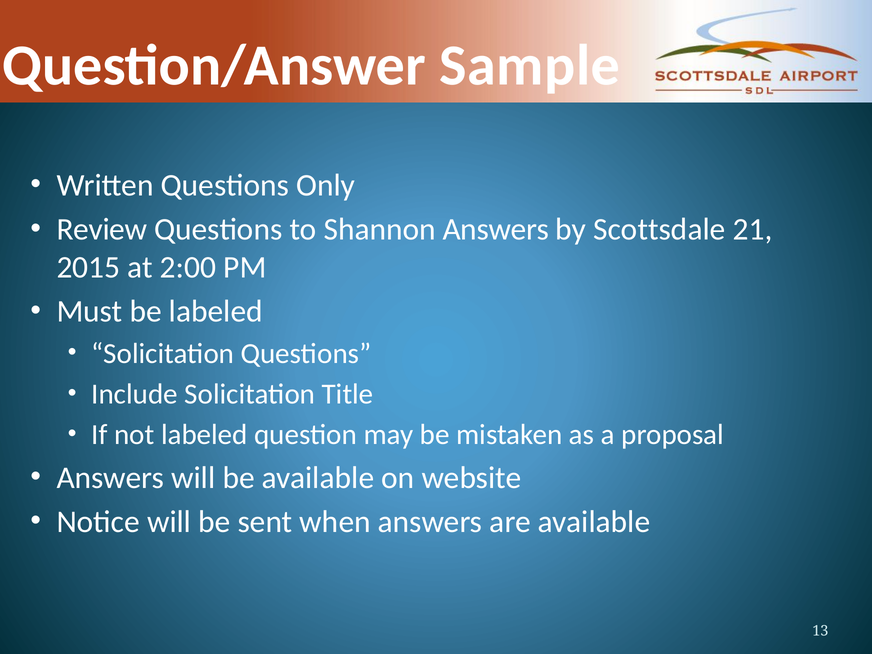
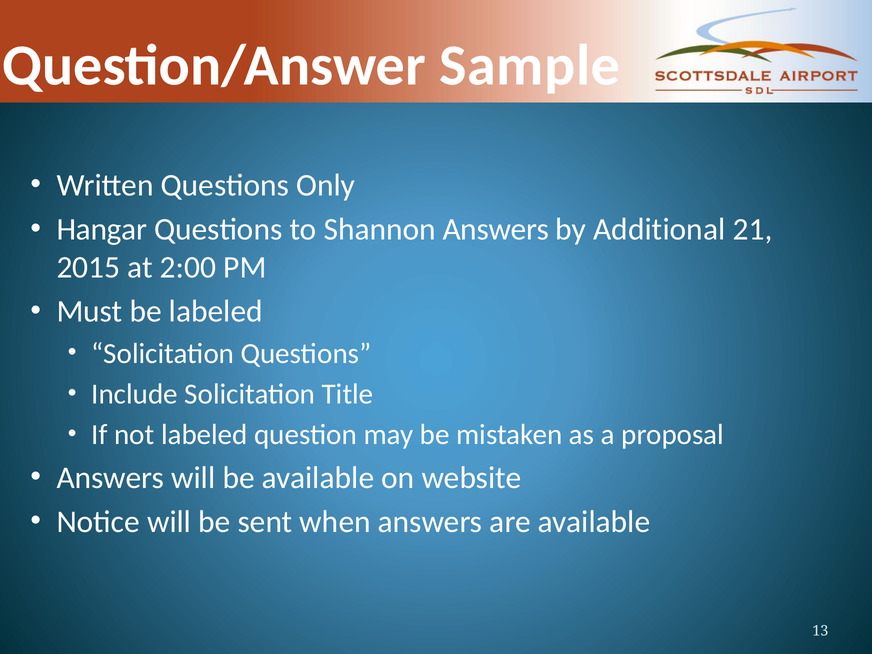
Review: Review -> Hangar (102, 229)
Scottsdale: Scottsdale -> Additional (659, 229)
